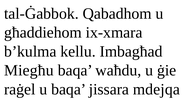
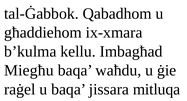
mdejqa: mdejqa -> mitluqa (157, 89)
